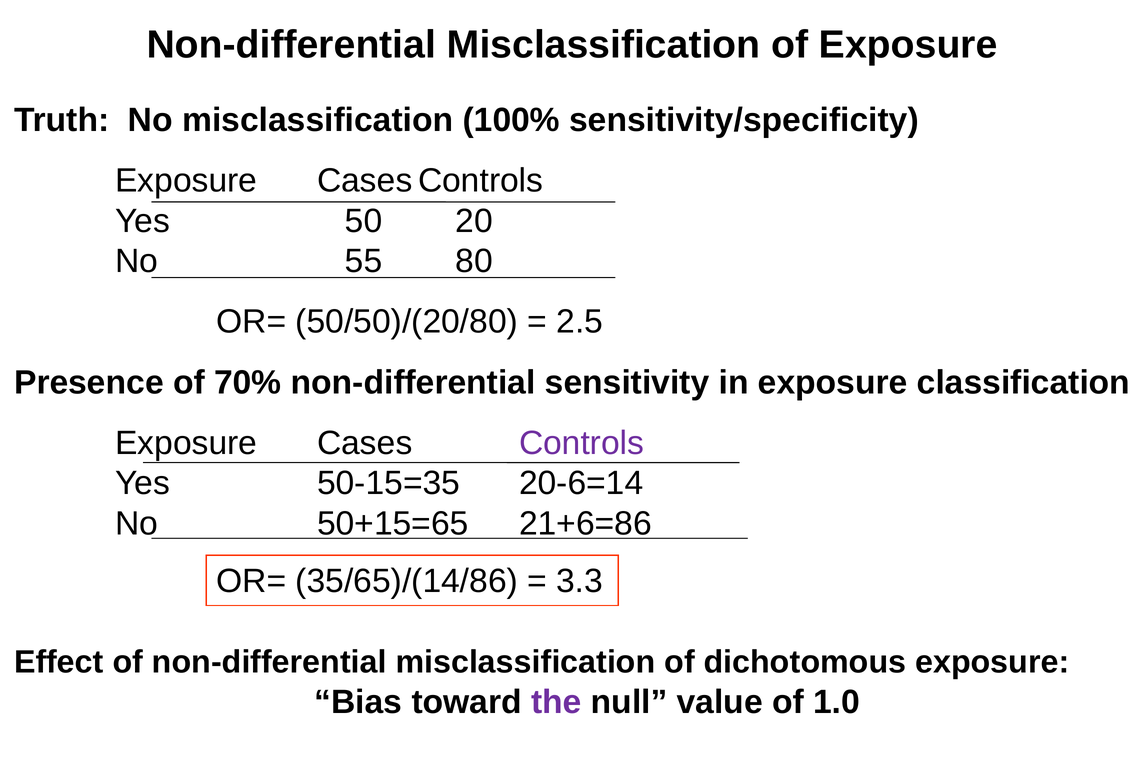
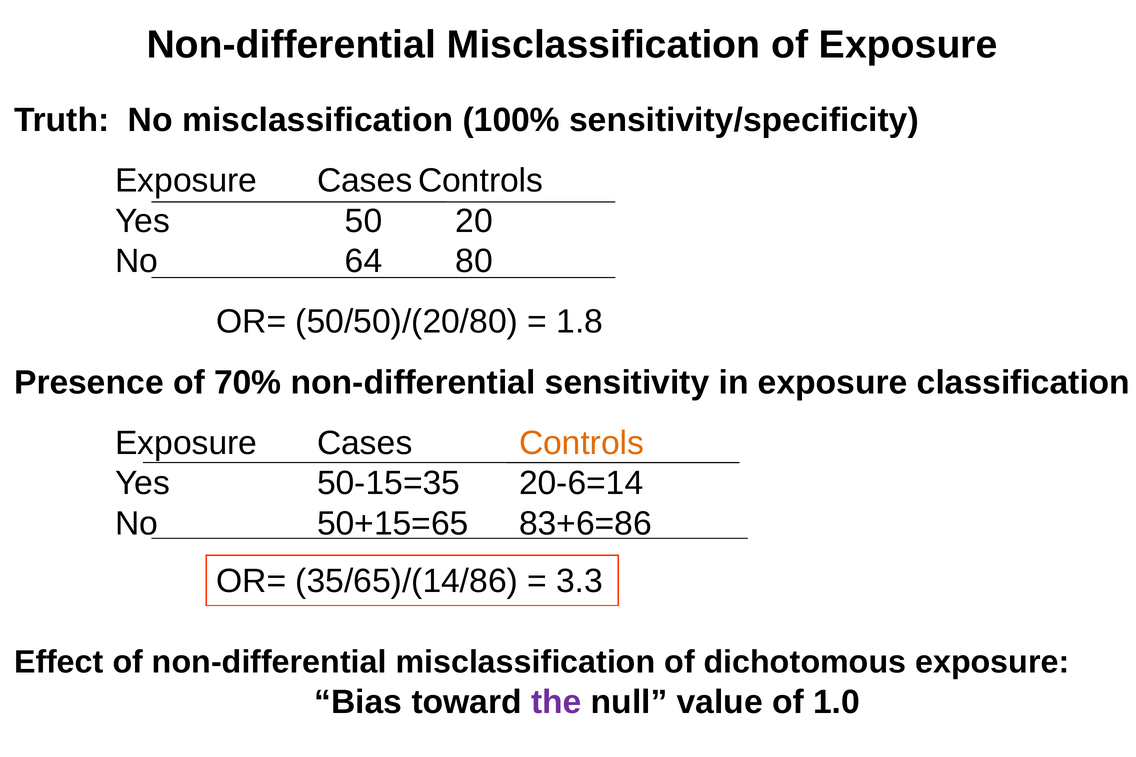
55: 55 -> 64 (364, 261)
2.5: 2.5 -> 1.8 (580, 322)
Controls colour: purple -> orange (582, 443)
21+6=86: 21+6=86 -> 83+6=86 (585, 524)
